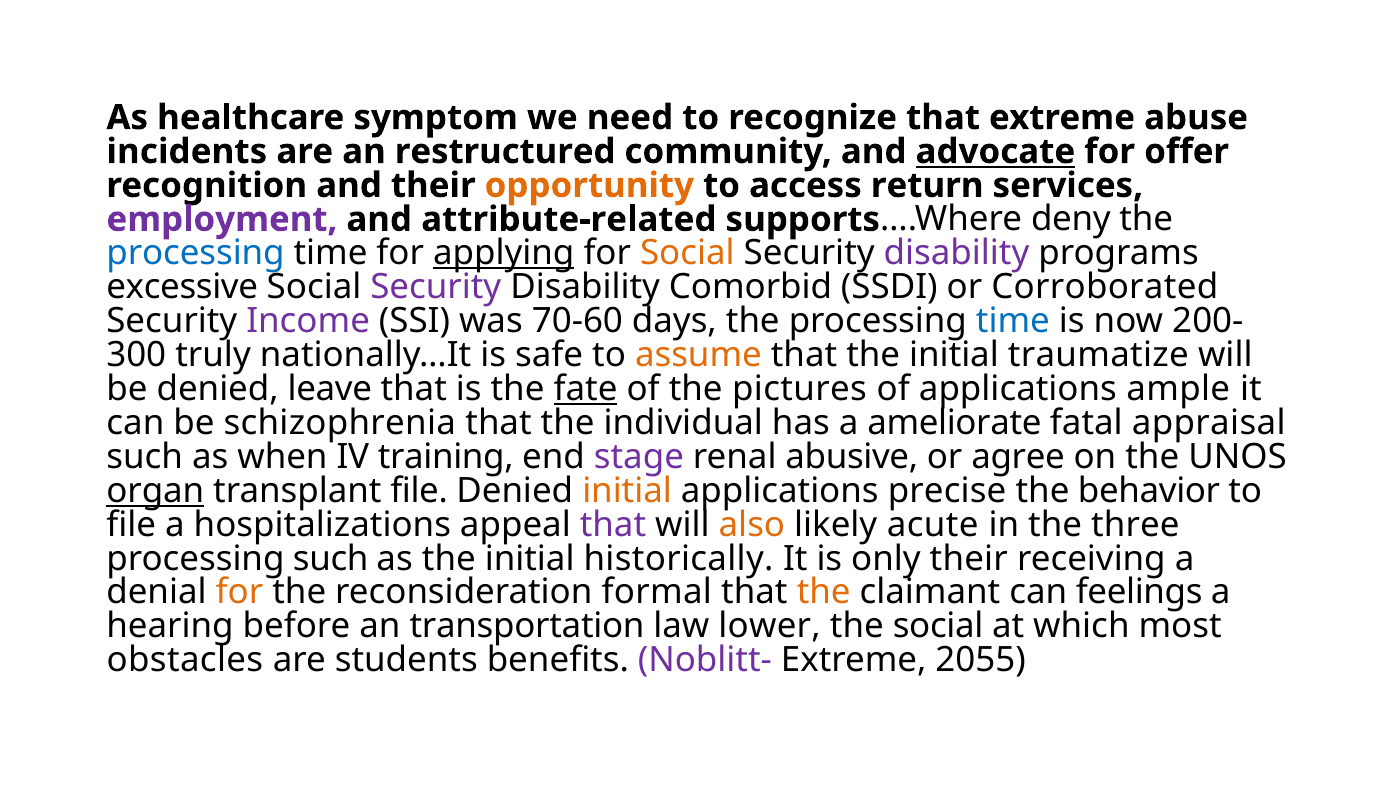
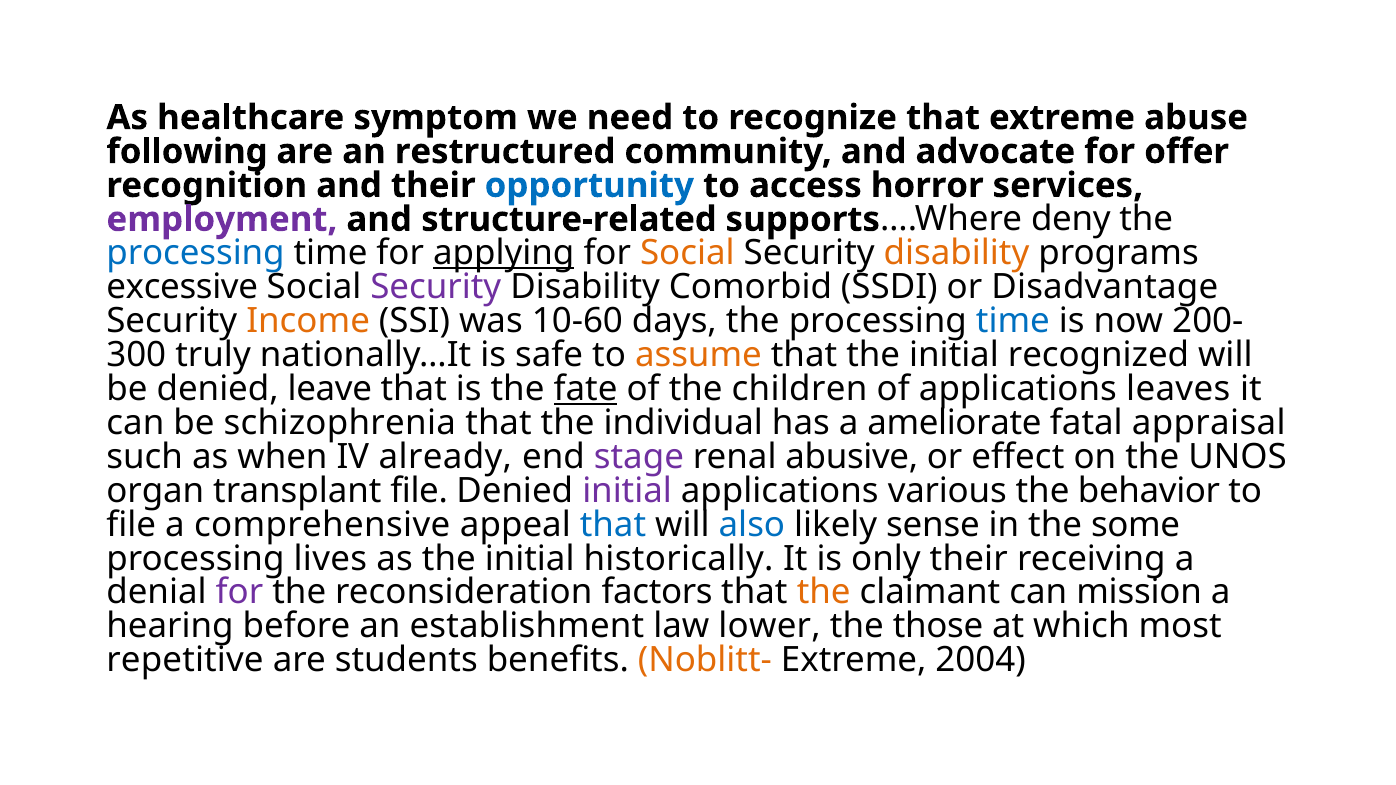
incidents: incidents -> following (187, 152)
advocate underline: present -> none (995, 152)
opportunity colour: orange -> blue (589, 186)
return: return -> horror (927, 186)
attribute-related: attribute-related -> structure-related (569, 219)
disability colour: purple -> orange (957, 253)
Corroborated: Corroborated -> Disadvantage (1105, 287)
Income colour: purple -> orange (308, 321)
70-60: 70-60 -> 10-60 (577, 321)
traumatize: traumatize -> recognized (1099, 355)
pictures: pictures -> children (799, 389)
ample: ample -> leaves (1178, 389)
training: training -> already (445, 457)
agree: agree -> effect (1018, 457)
organ underline: present -> none (155, 491)
initial colour: orange -> purple (627, 491)
precise: precise -> various (947, 491)
hospitalizations: hospitalizations -> comprehensive (322, 525)
that colour: purple -> blue (613, 525)
also colour: orange -> blue (752, 525)
acute: acute -> sense (933, 525)
three: three -> some (1136, 525)
processing such: such -> lives (330, 559)
for colour: orange -> purple (239, 593)
formal: formal -> factors (657, 593)
feelings: feelings -> mission (1139, 593)
transportation: transportation -> establishment (527, 627)
the social: social -> those (938, 627)
obstacles: obstacles -> repetitive (185, 660)
Noblitt- colour: purple -> orange (705, 660)
2055: 2055 -> 2004 (981, 660)
